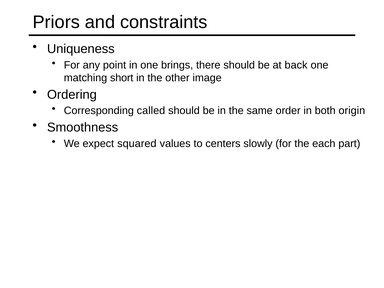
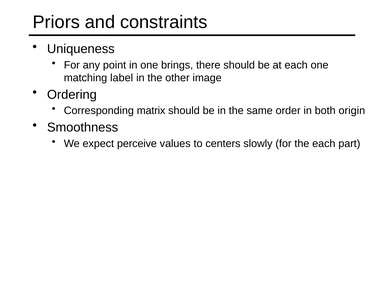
at back: back -> each (296, 65)
short: short -> label (122, 78)
called: called -> matrix (151, 111)
squared: squared -> perceive (137, 144)
